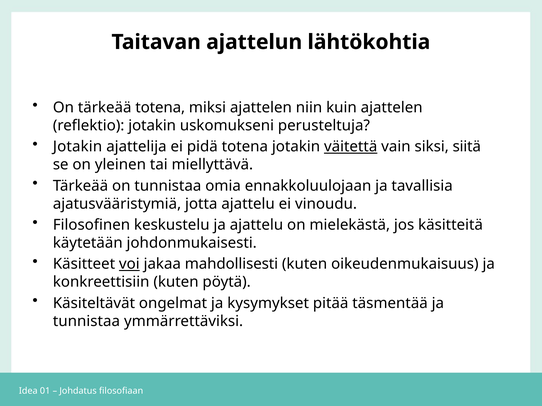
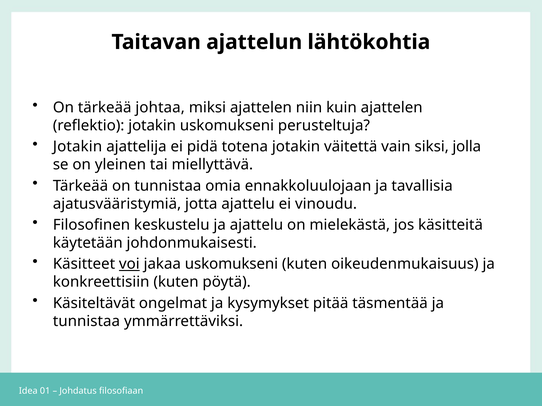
tärkeää totena: totena -> johtaa (160, 108)
väitettä underline: present -> none (351, 147)
siitä: siitä -> jolla (467, 147)
jakaa mahdollisesti: mahdollisesti -> uskomukseni (231, 264)
